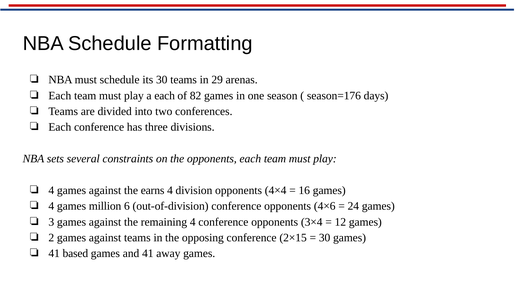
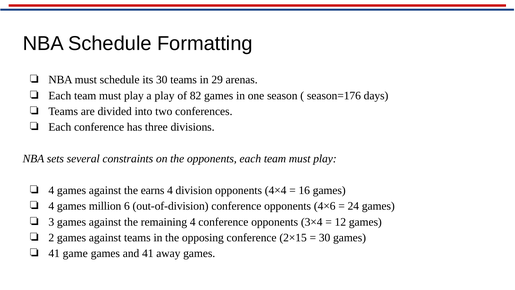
a each: each -> play (165, 96)
based: based -> game (75, 253)
